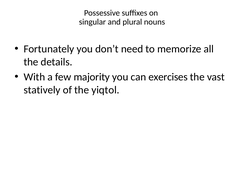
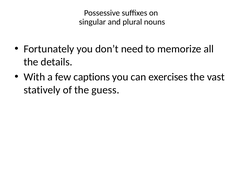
majority: majority -> captions (92, 77)
yiqtol: yiqtol -> guess (105, 90)
